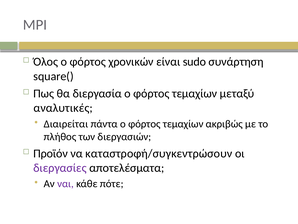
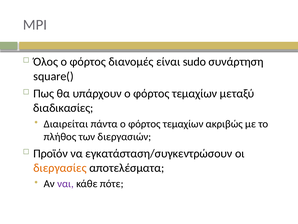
χρονικών: χρονικών -> διανομές (131, 62)
διεργασία: διεργασία -> υπάρχουν (97, 93)
αναλυτικές: αναλυτικές -> διαδικασίες (63, 108)
καταστροφή/συγκεντρώσουν: καταστροφή/συγκεντρώσουν -> εγκατάσταση/συγκεντρώσουν (159, 153)
διεργασίες colour: purple -> orange (60, 168)
